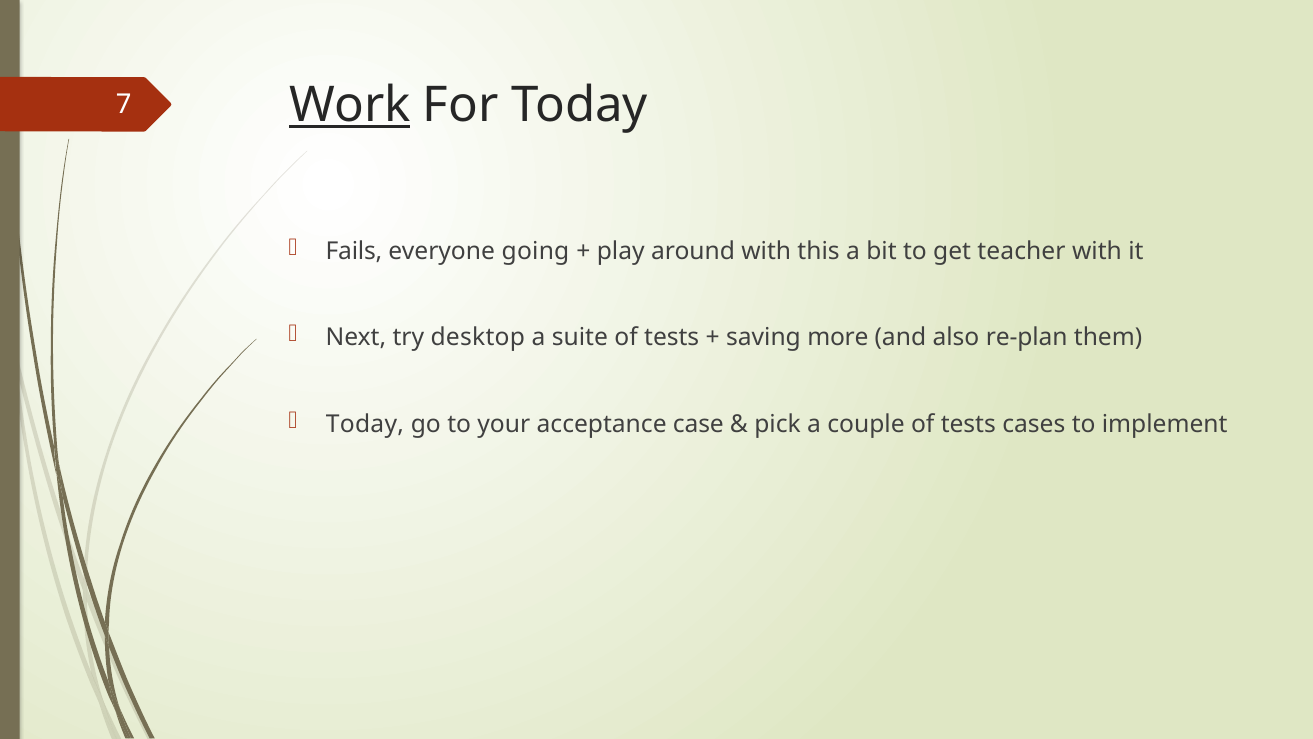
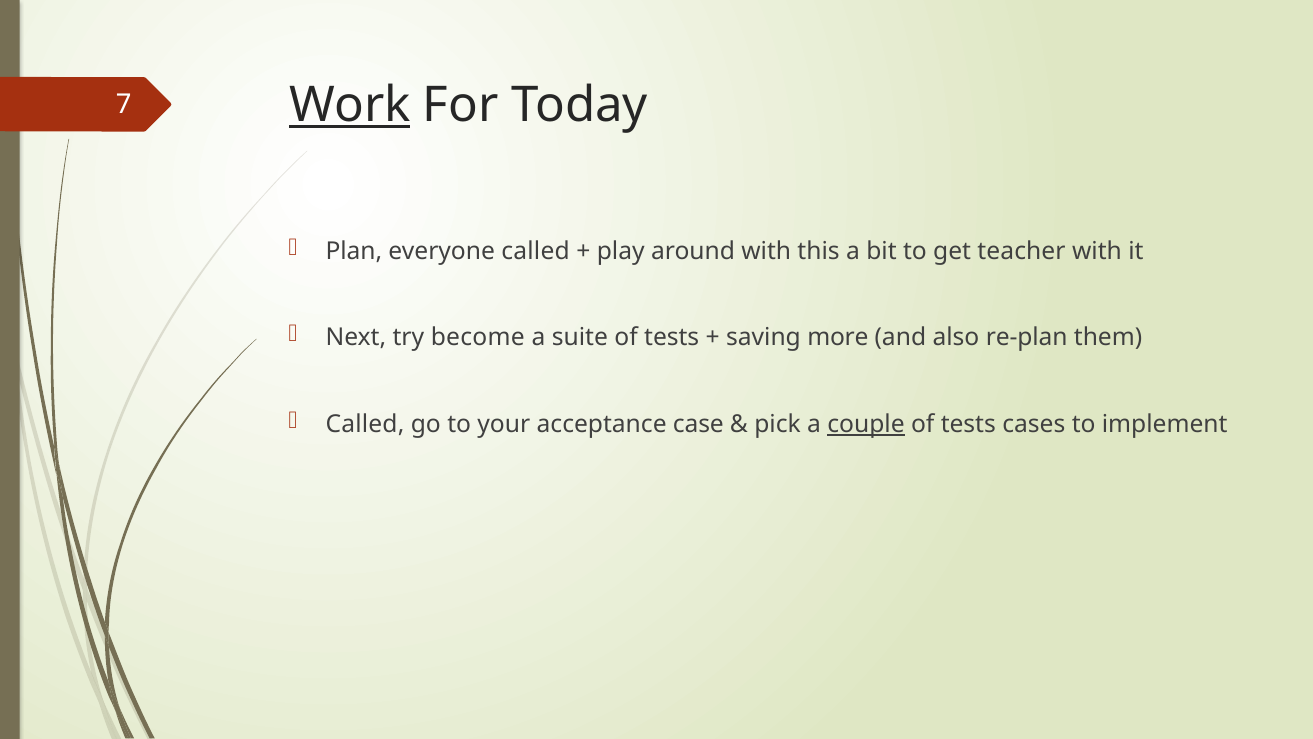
Fails: Fails -> Plan (354, 251)
everyone going: going -> called (536, 251)
desktop: desktop -> become (478, 338)
Today: Today -> Called (365, 424)
couple underline: none -> present (866, 424)
